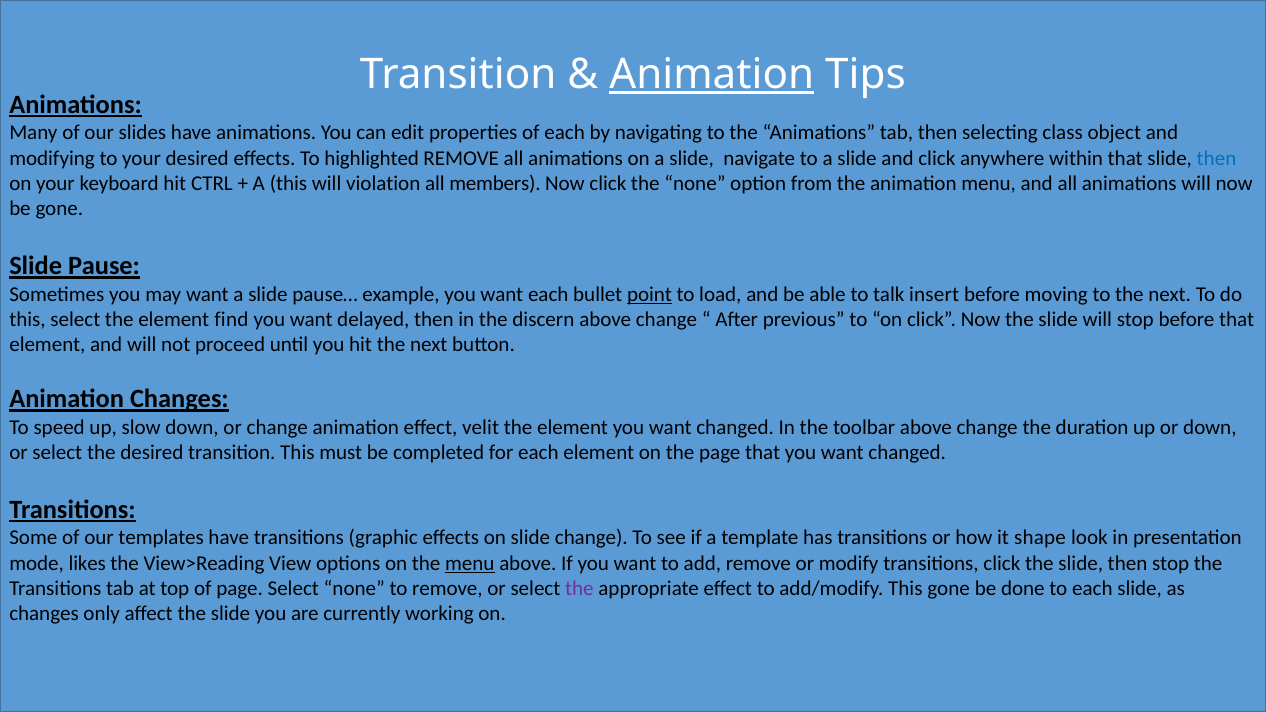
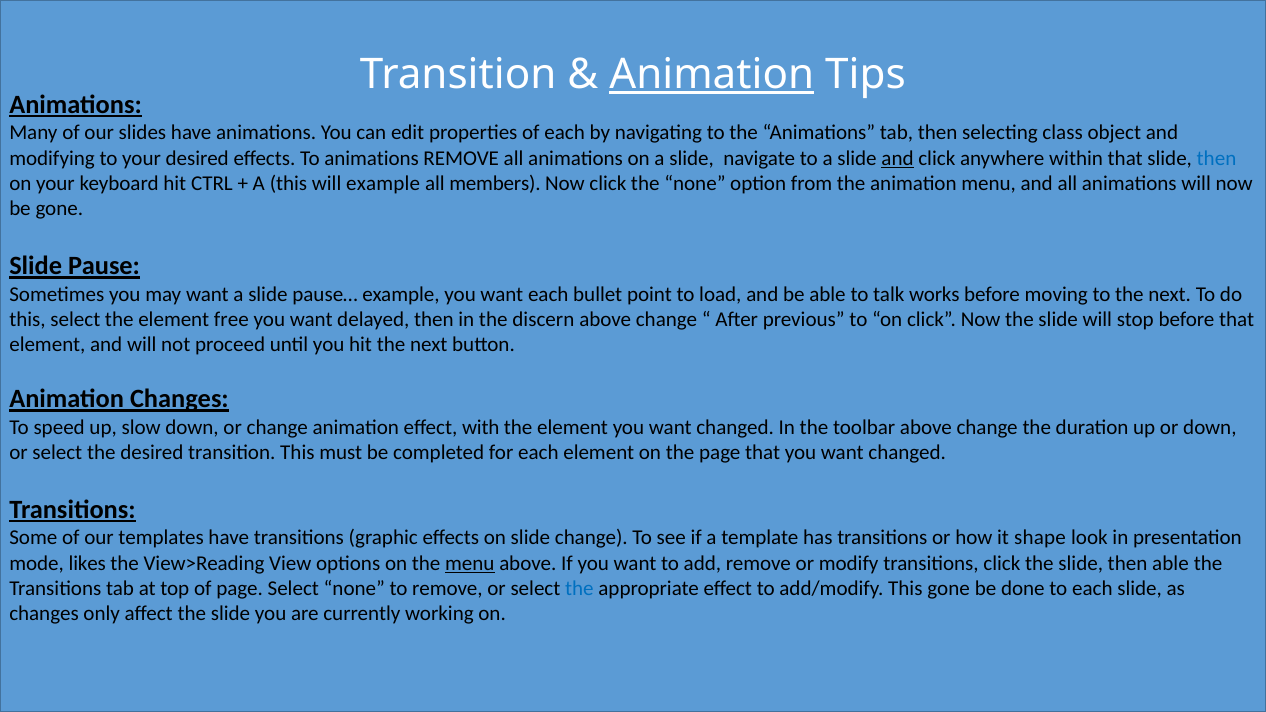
To highlighted: highlighted -> animations (372, 158)
and underline: none -> present (898, 158)
will violation: violation -> example (383, 183)
point underline: present -> none (649, 294)
insert: insert -> works (934, 294)
find: find -> free (231, 320)
velit: velit -> with (481, 427)
then stop: stop -> able (1171, 563)
the colour: purple -> blue (579, 588)
